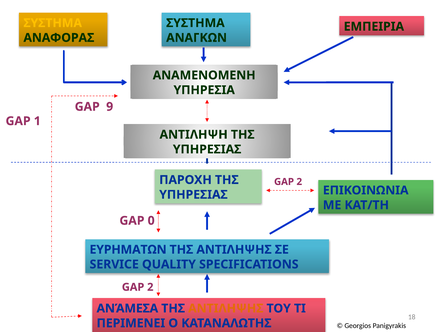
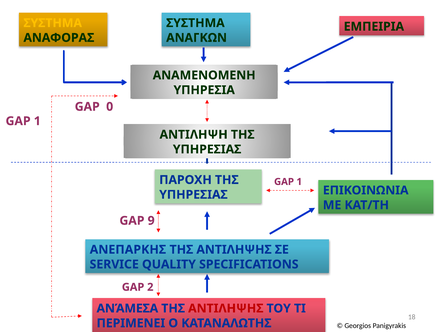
9: 9 -> 0 (110, 107)
2: 2 -> 1 (299, 181)
0: 0 -> 9 (151, 220)
ΕΥΡΗΜΑΤΩΝ: ΕΥΡΗΜΑΤΩΝ -> ΑΝΕΠΑΡΚΗΣ (128, 249)
ΑΝΤΙΛΗΨΗΣ colour: orange -> red (226, 308)
